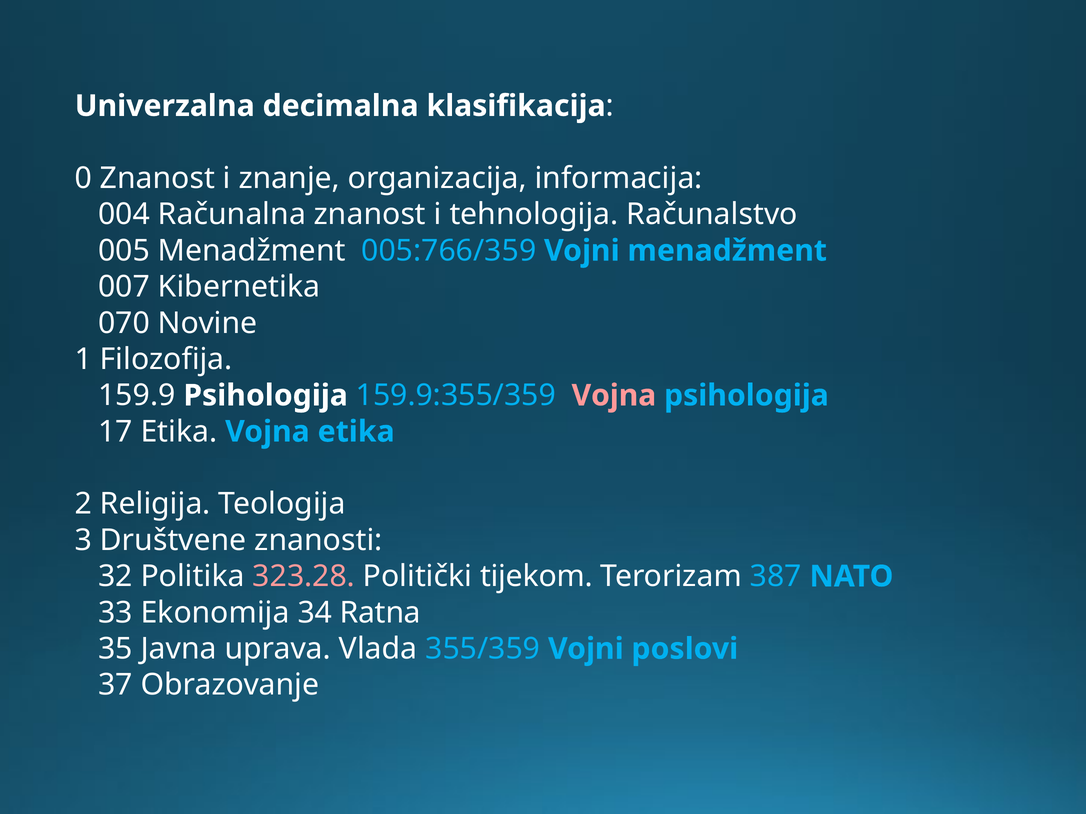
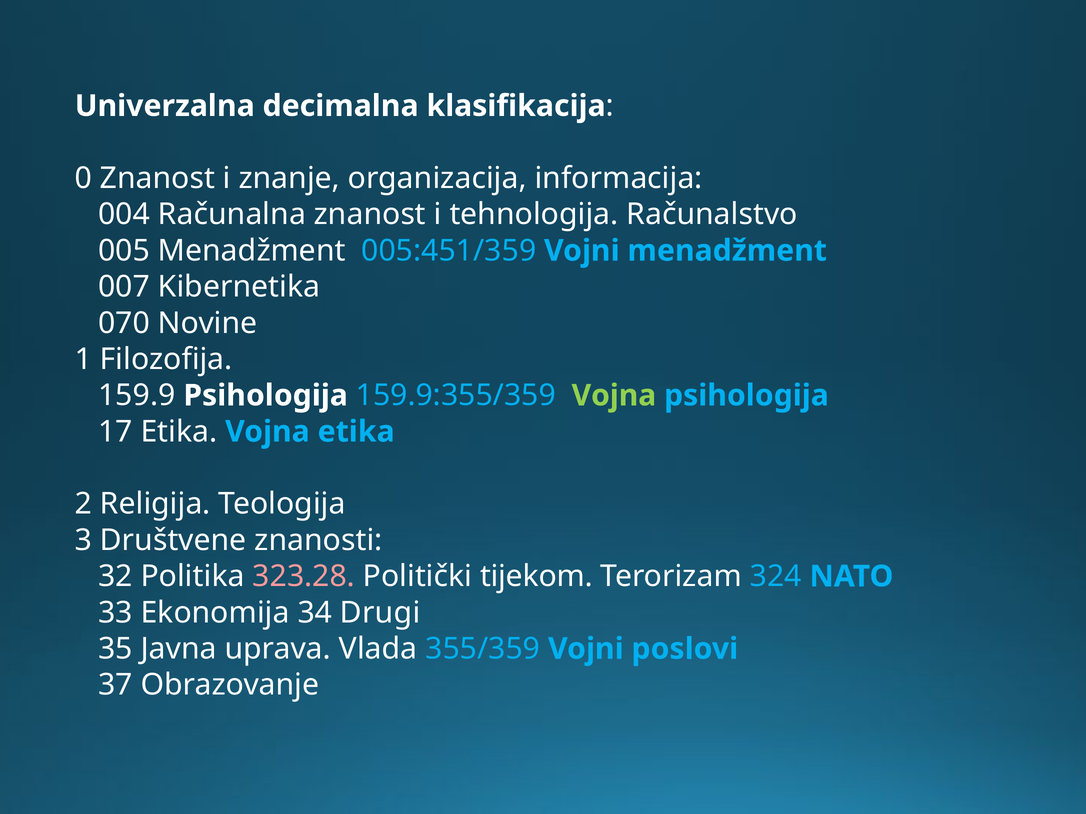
005:766/359: 005:766/359 -> 005:451/359 (449, 251)
Vojna colour: pink -> light green (614, 396)
387: 387 -> 324 (776, 577)
Ratna: Ratna -> Drugi (380, 613)
